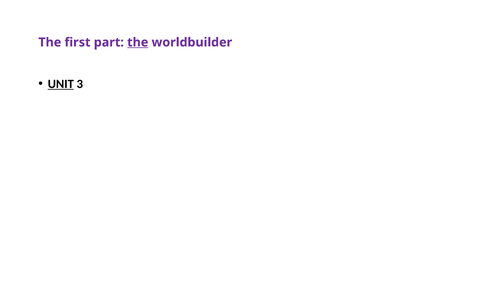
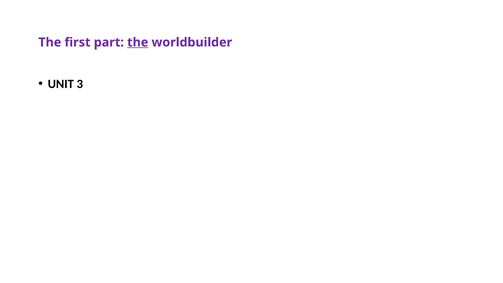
UNIT underline: present -> none (61, 84)
